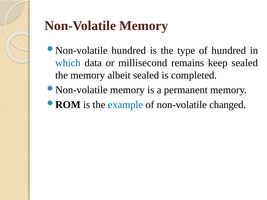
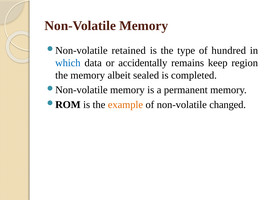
hundred: hundred -> retained (129, 51)
millisecond: millisecond -> accidentally (143, 63)
keep sealed: sealed -> region (245, 63)
example colour: blue -> orange (125, 105)
